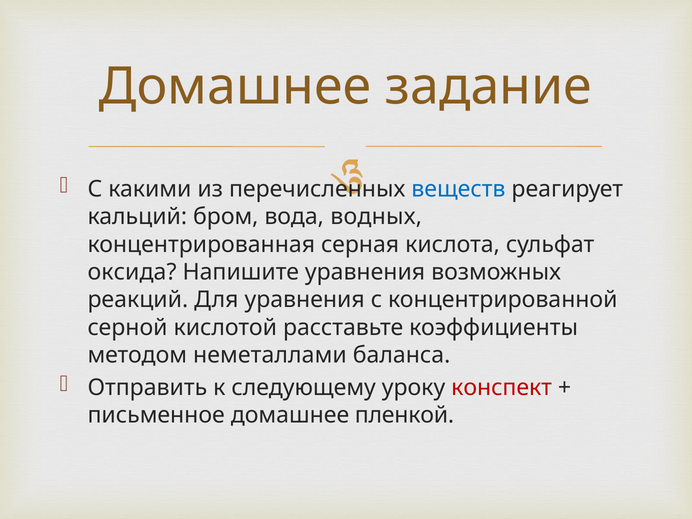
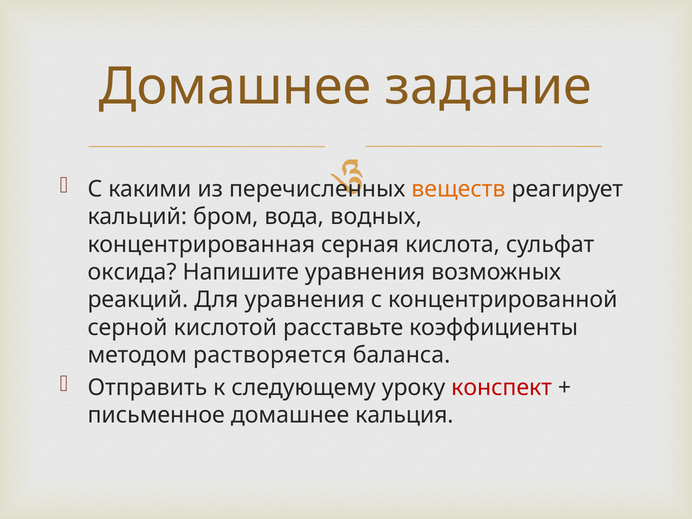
веществ colour: blue -> orange (458, 189)
неметаллами: неметаллами -> растворяется (270, 355)
пленкой: пленкой -> кальция (404, 415)
